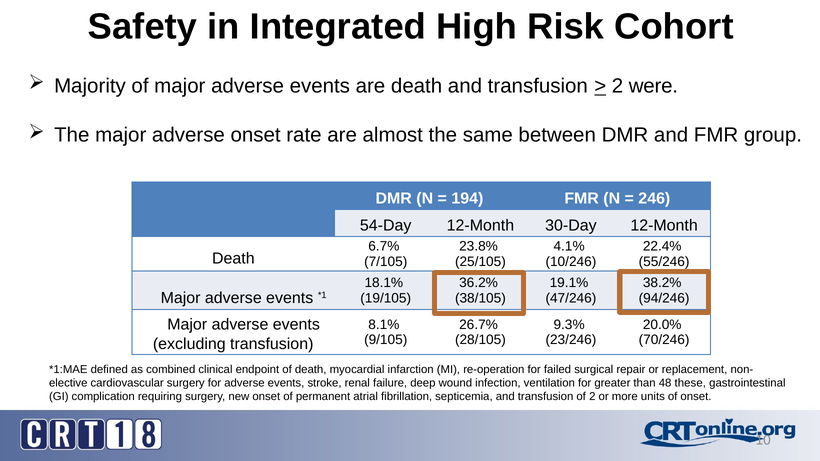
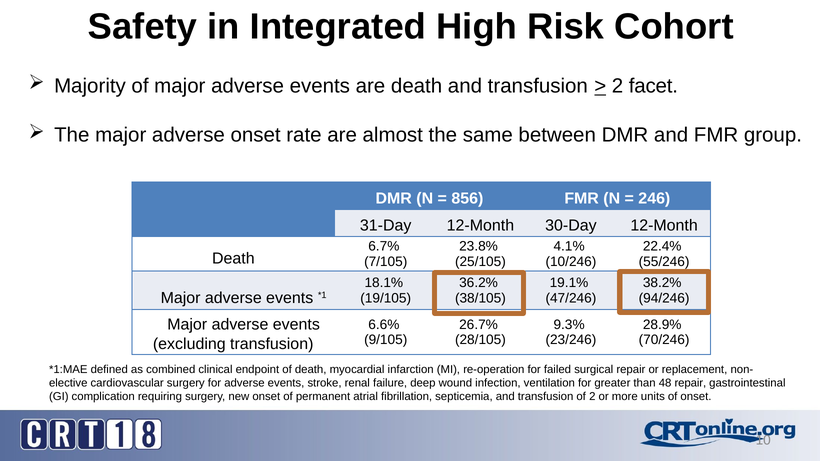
were: were -> facet (653, 86)
194: 194 -> 856 (467, 198)
54-Day: 54-Day -> 31-Day (386, 226)
8.1%: 8.1% -> 6.6% (384, 325)
20.0%: 20.0% -> 28.9% (662, 325)
48 these: these -> repair (690, 383)
